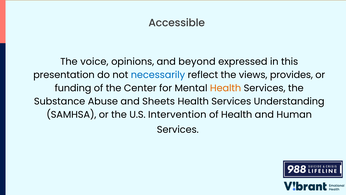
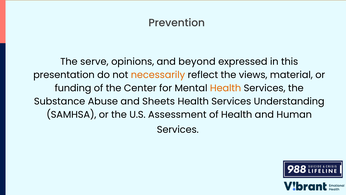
Accessible: Accessible -> Prevention (177, 23)
voice: voice -> serve (94, 61)
necessarily colour: blue -> orange (158, 75)
provides: provides -> material (291, 75)
Intervention: Intervention -> Assessment (177, 115)
